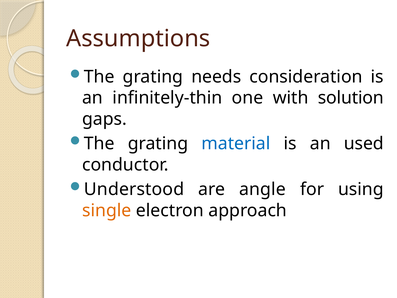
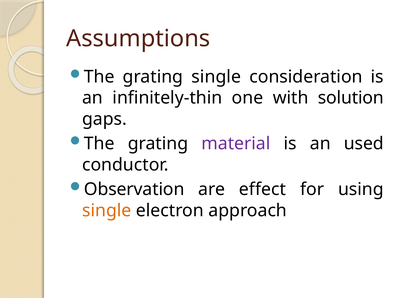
grating needs: needs -> single (216, 77)
material colour: blue -> purple (236, 143)
Understood: Understood -> Observation (134, 189)
angle: angle -> effect (263, 189)
